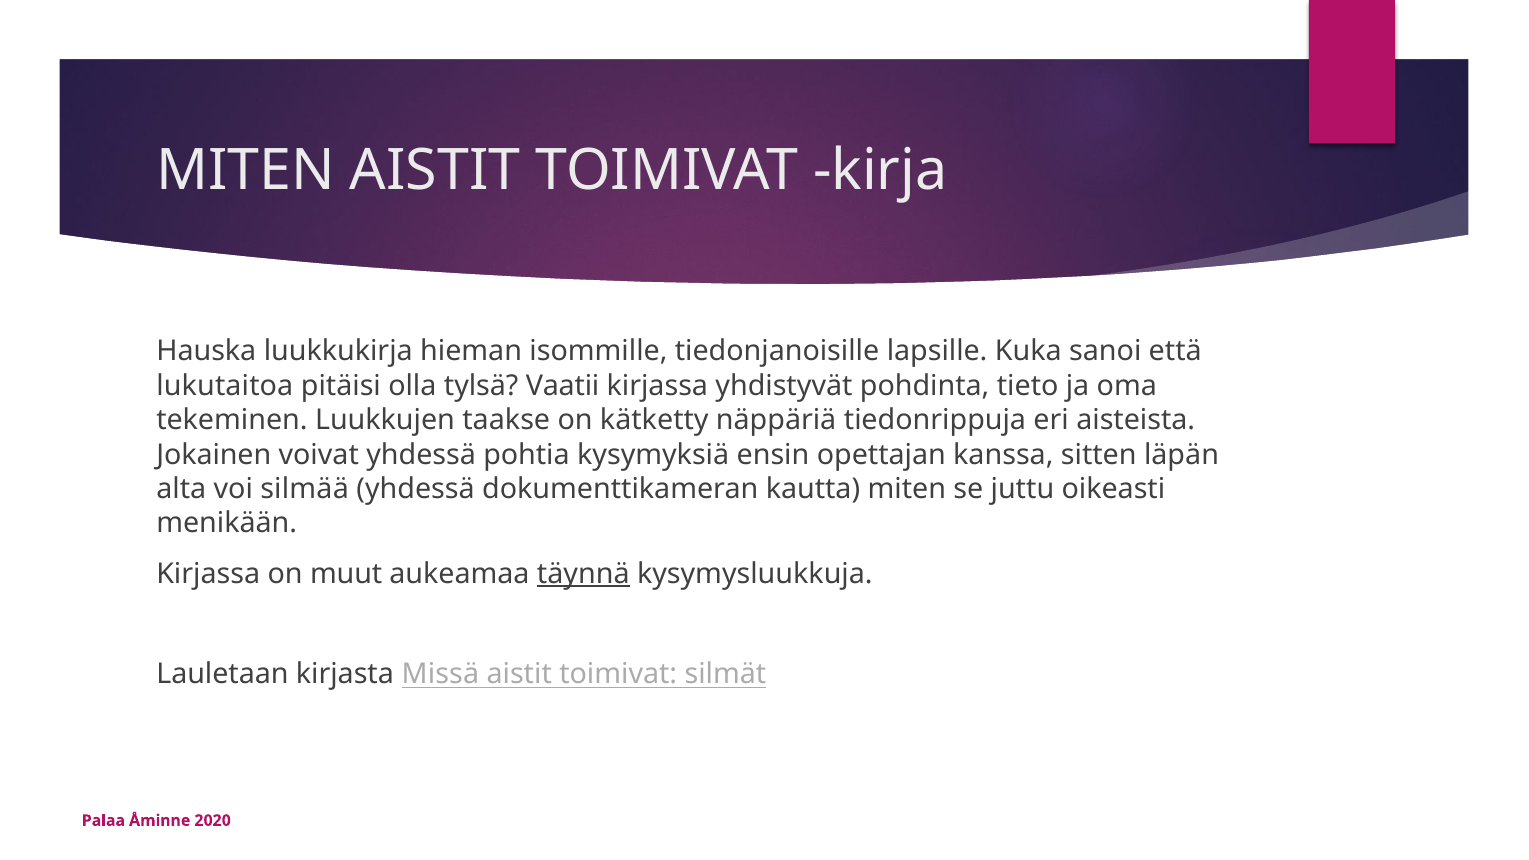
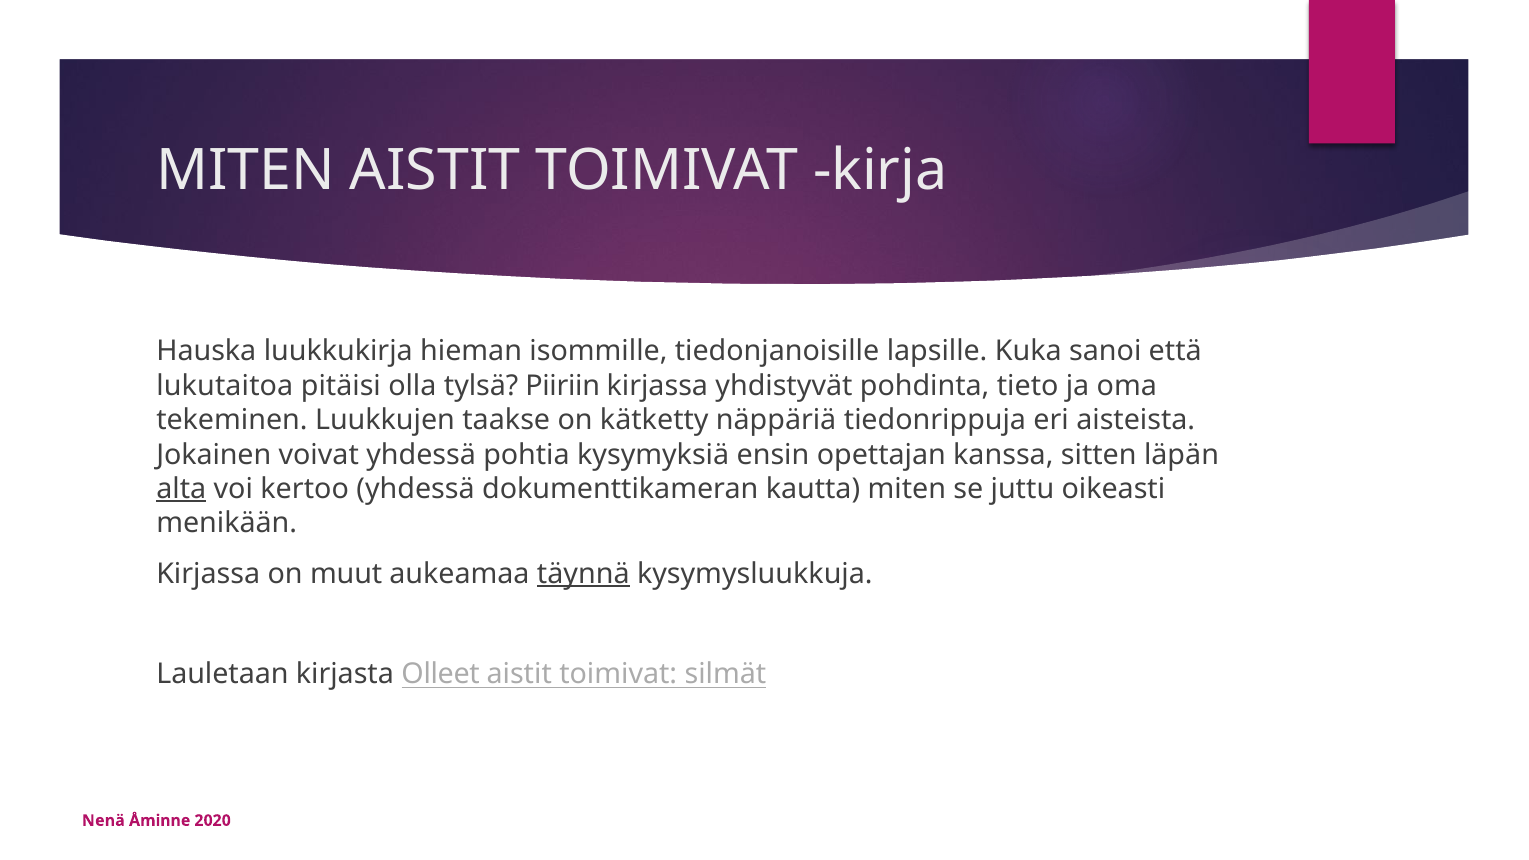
Vaatii: Vaatii -> Piiriin (563, 386)
alta underline: none -> present (181, 489)
silmää: silmää -> kertoo (305, 489)
Missä: Missä -> Olleet (441, 674)
Palaa: Palaa -> Nenä (103, 821)
